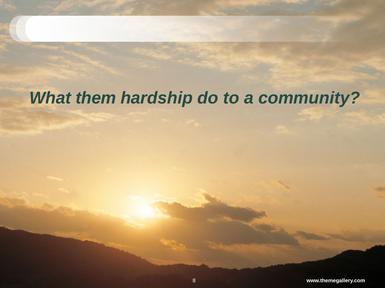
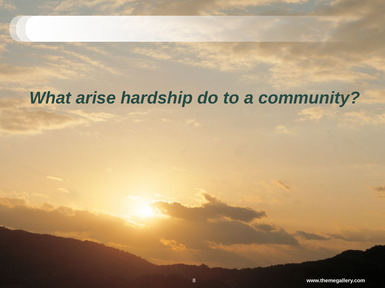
them: them -> arise (96, 98)
